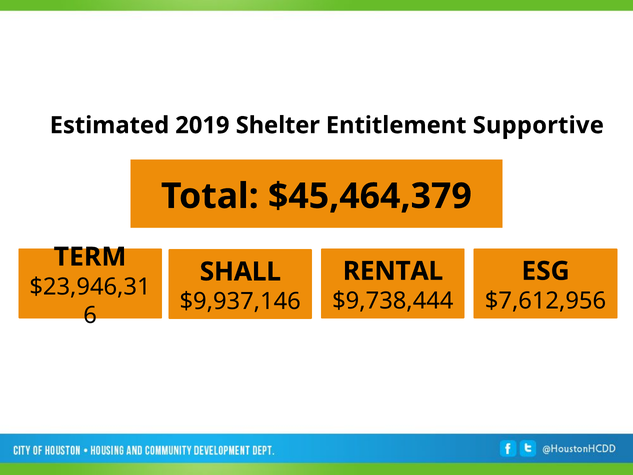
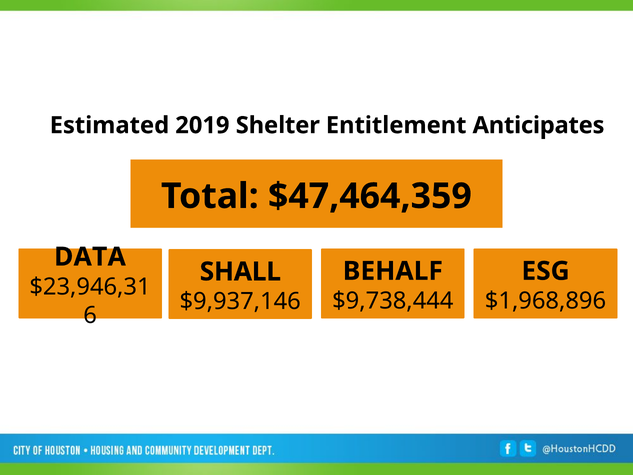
Supportive: Supportive -> Anticipates (539, 125)
$45,464,379: $45,464,379 -> $47,464,359 (370, 196)
TERM: TERM -> DATA (90, 257)
RENTAL: RENTAL -> BEHALF (393, 271)
$7,612,956: $7,612,956 -> $1,968,896 (545, 301)
